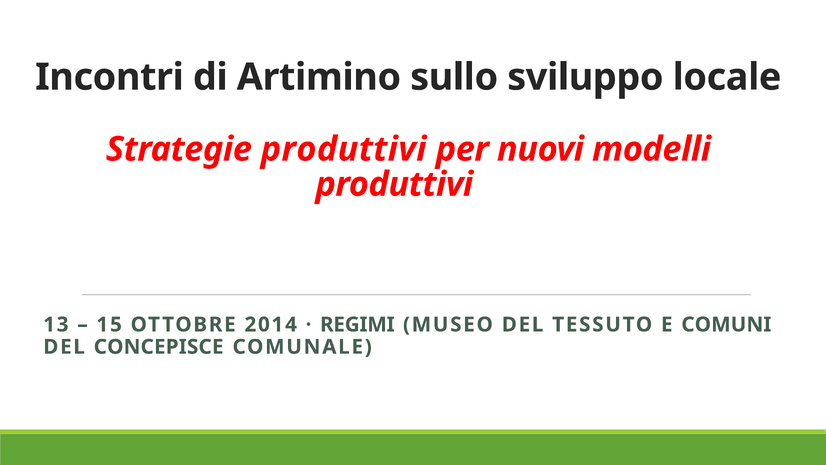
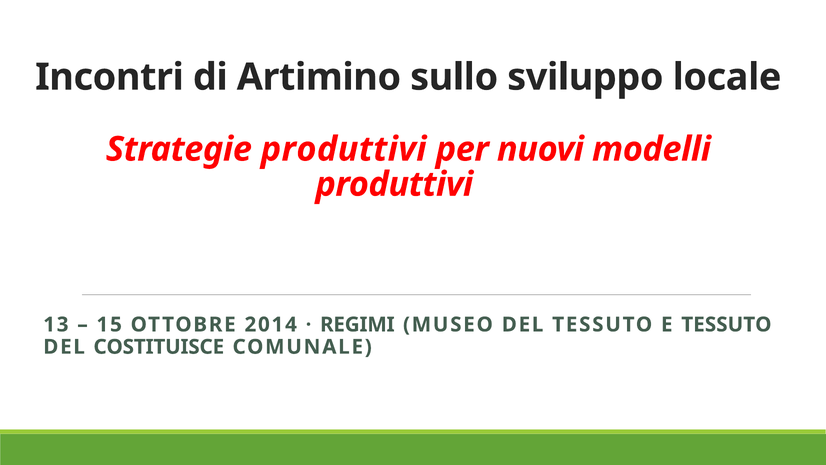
E COMUNI: COMUNI -> TESSUTO (726, 324)
CONCEPISCE: CONCEPISCE -> COSTITUISCE (159, 347)
